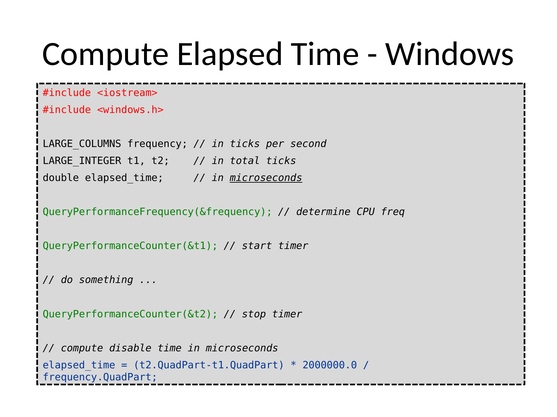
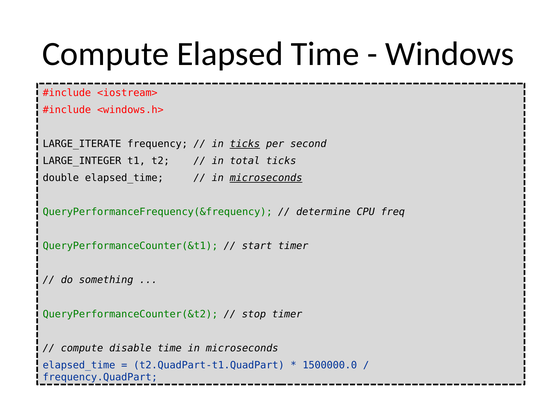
LARGE_COLUMNS: LARGE_COLUMNS -> LARGE_ITERATE (82, 144)
ticks underline: none -> present (245, 144)
2000000.0: 2000000.0 -> 1500000.0 (330, 366)
